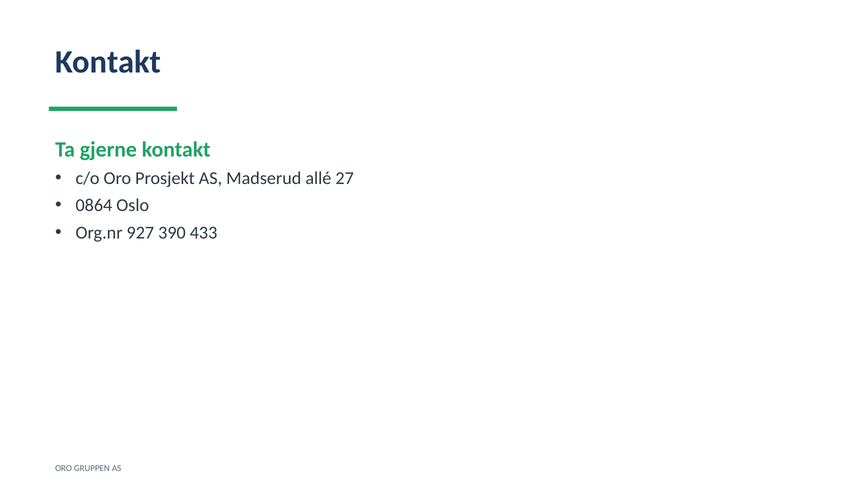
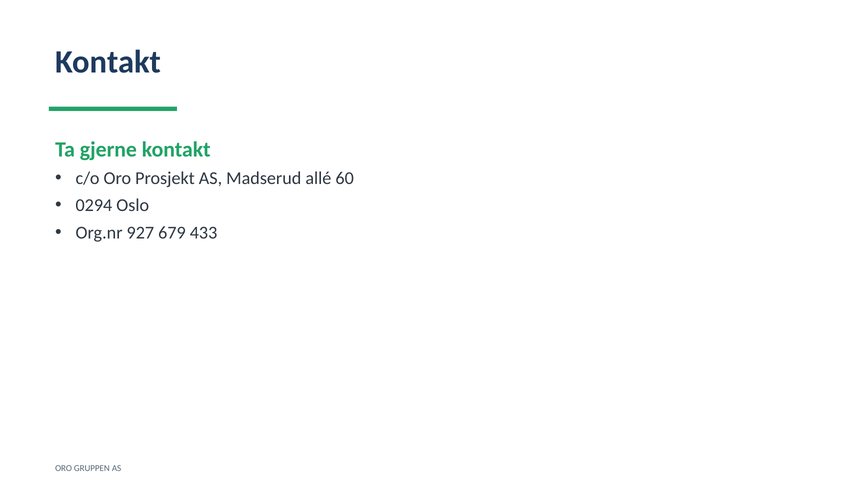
27: 27 -> 60 (345, 178)
0864: 0864 -> 0294 (94, 206)
390: 390 -> 679 (172, 233)
